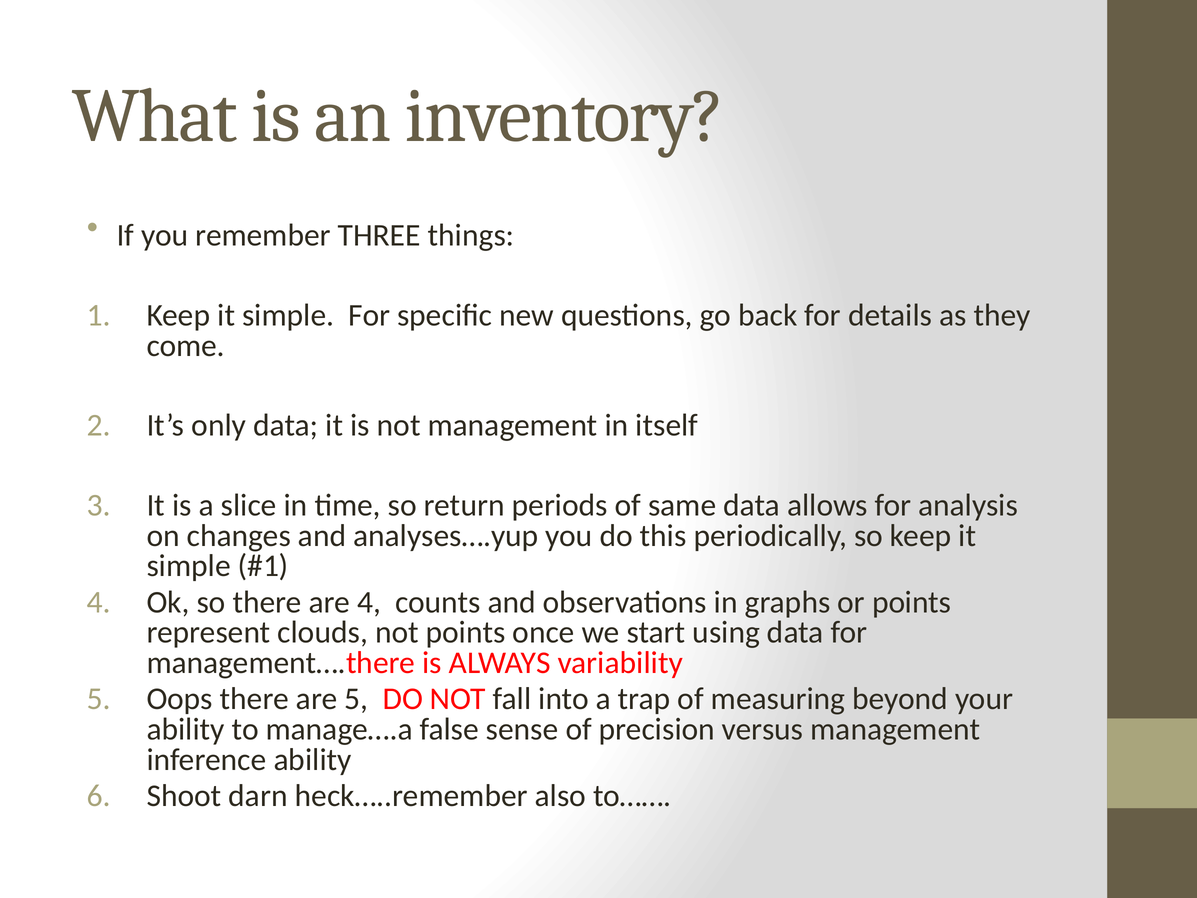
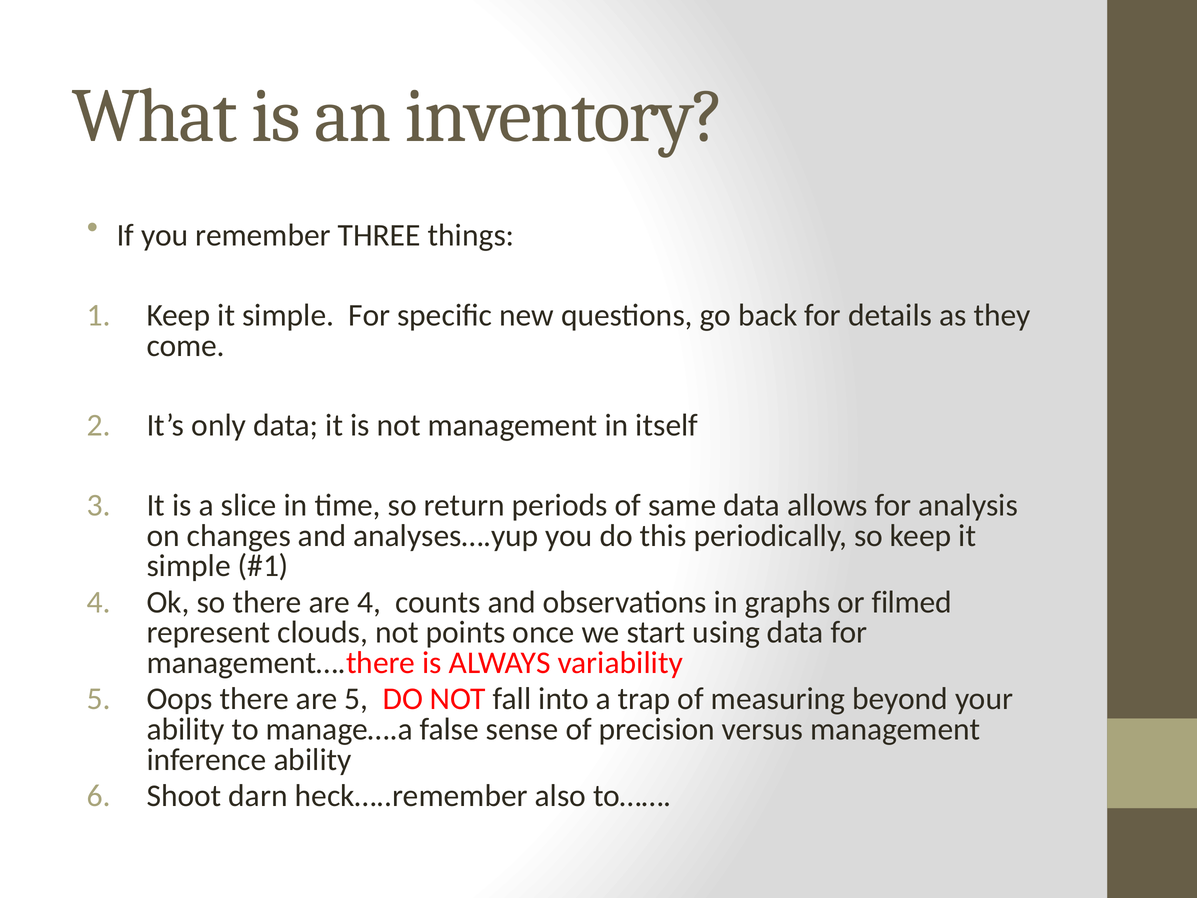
or points: points -> filmed (912, 602)
